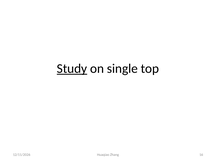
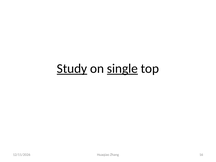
single underline: none -> present (122, 69)
